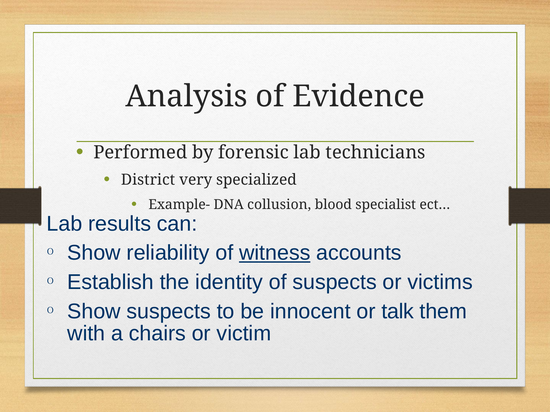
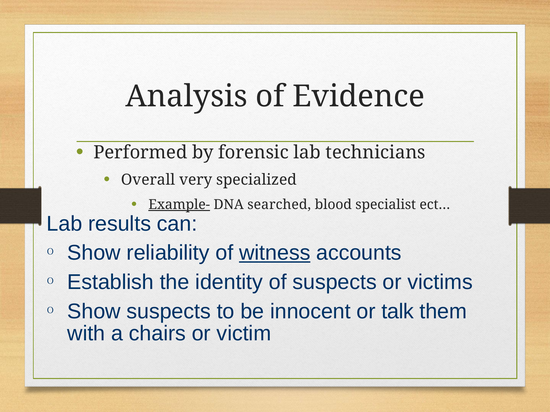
District: District -> Overall (148, 180)
Example- underline: none -> present (179, 205)
collusion: collusion -> searched (279, 205)
